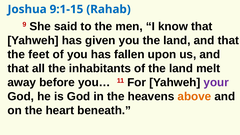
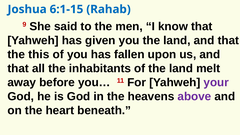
9:1-15: 9:1-15 -> 6:1-15 (66, 9)
feet: feet -> this (39, 54)
above colour: orange -> purple (194, 96)
